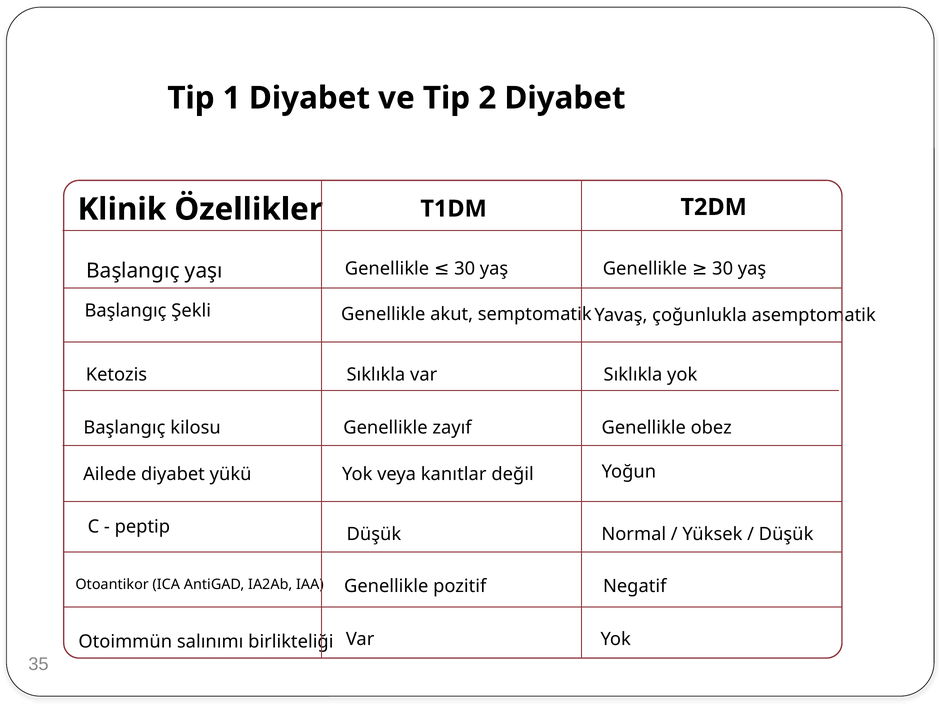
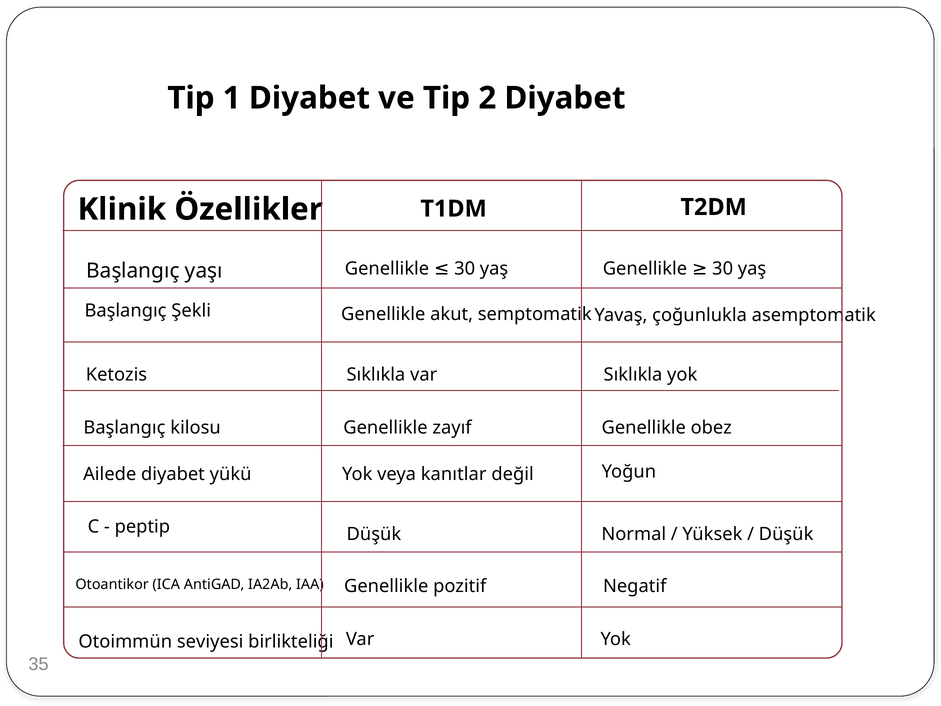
salınımı: salınımı -> seviyesi (210, 641)
